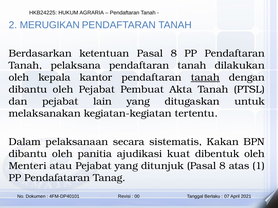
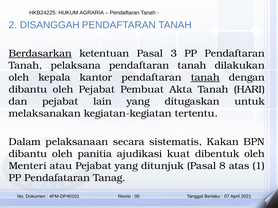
MERUGIKAN: MERUGIKAN -> DISANGGAH (50, 25)
Berdasarkan underline: none -> present (40, 53)
ketentuan Pasal 8: 8 -> 3 (174, 53)
PTSL: PTSL -> HARI (249, 90)
